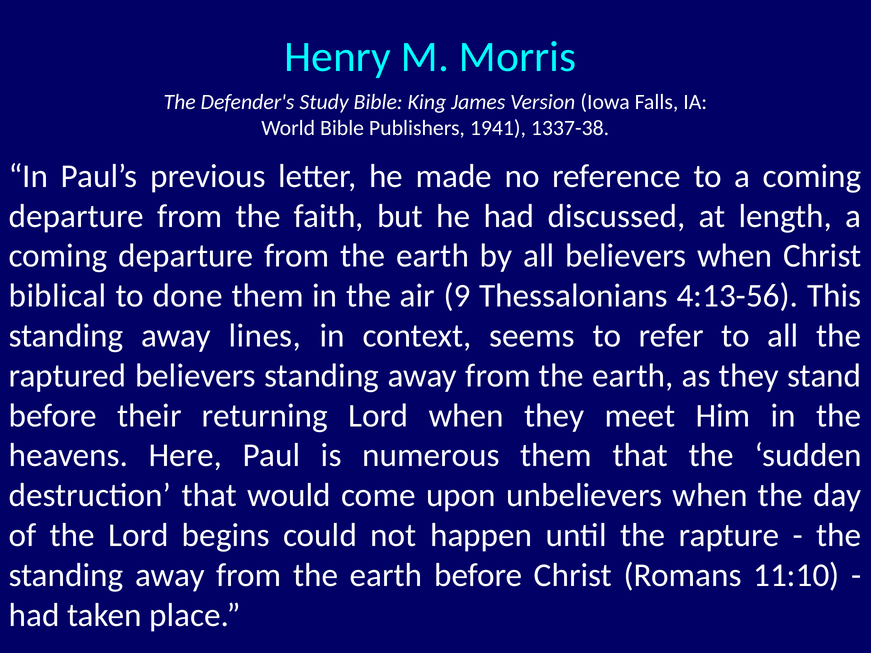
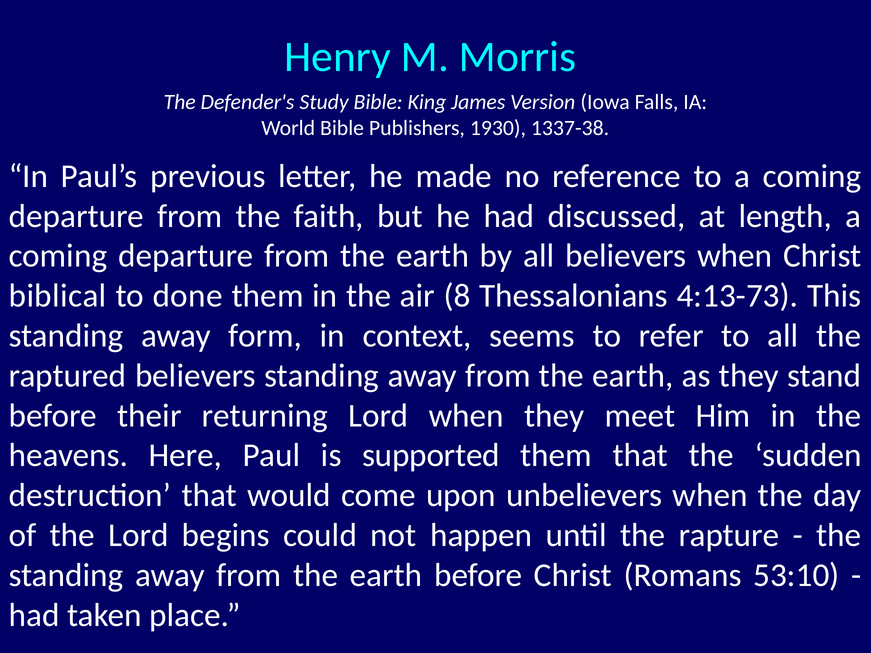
1941: 1941 -> 1930 (498, 128)
9: 9 -> 8 (457, 296)
4:13-56: 4:13-56 -> 4:13-73 (737, 296)
lines: lines -> form (265, 336)
numerous: numerous -> supported (431, 456)
11:10: 11:10 -> 53:10 (796, 575)
